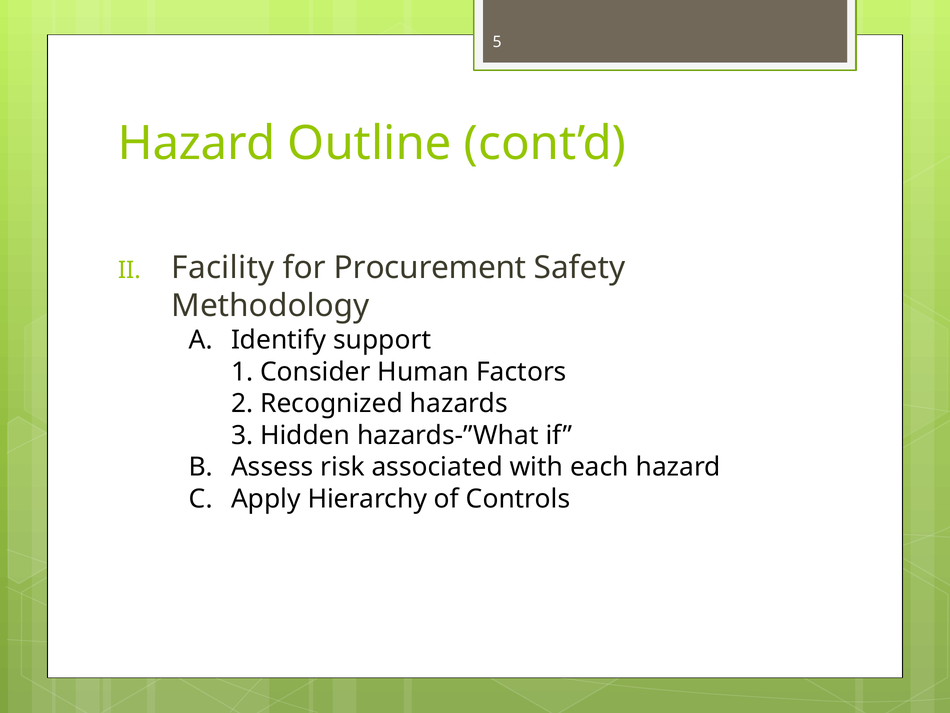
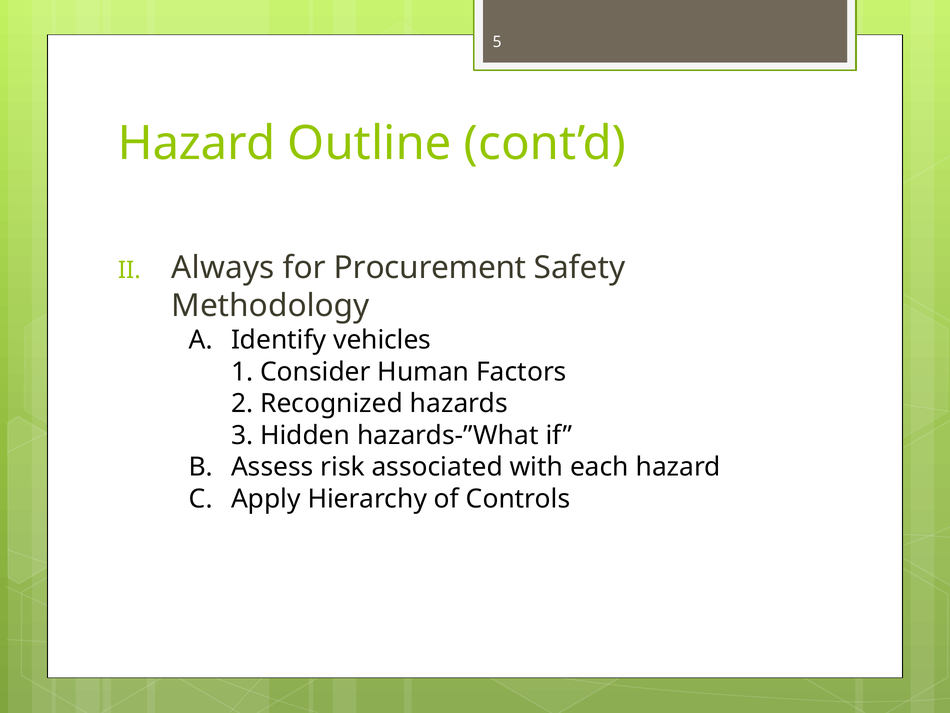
Facility: Facility -> Always (223, 267)
support: support -> vehicles (382, 340)
